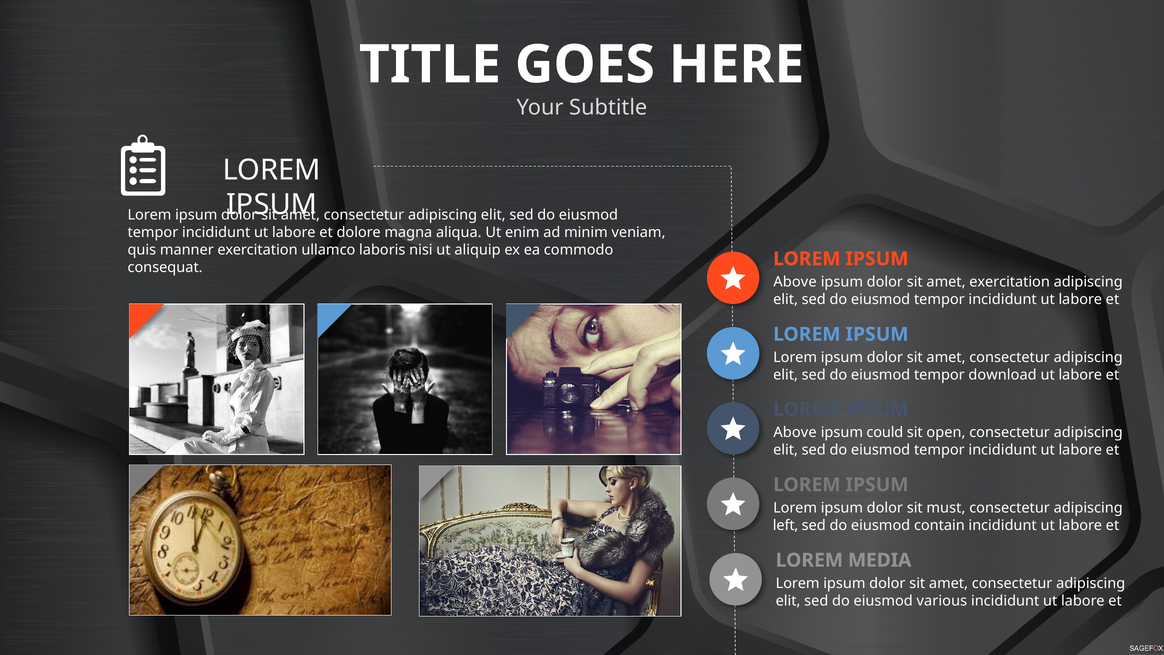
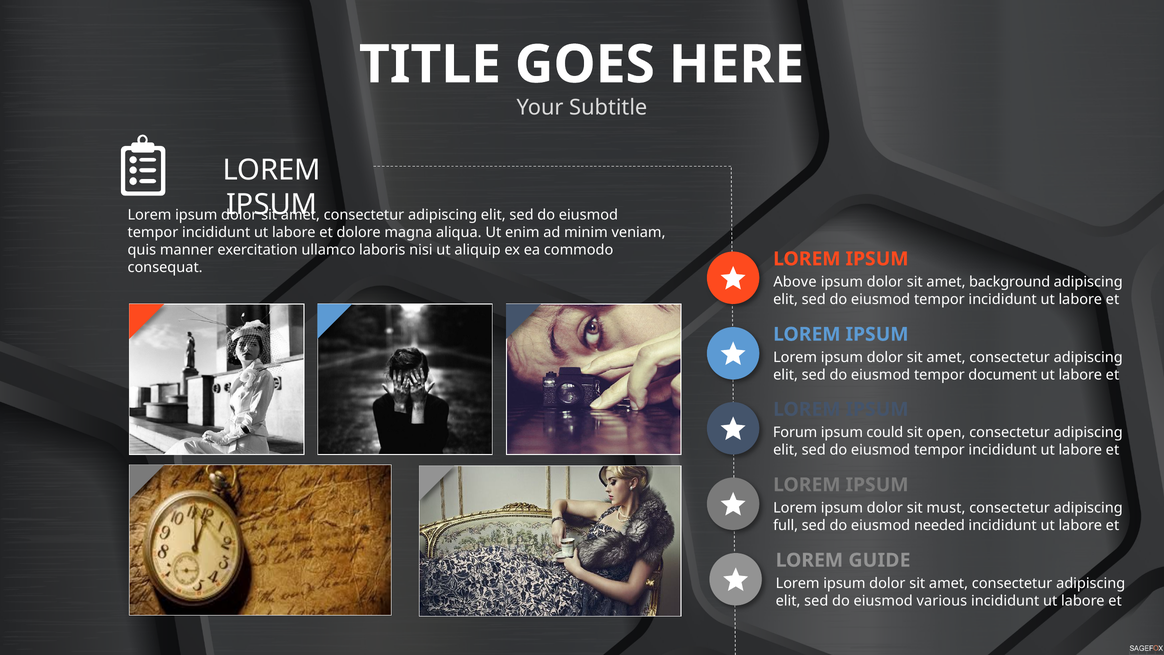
amet exercitation: exercitation -> background (1010, 282)
download: download -> document (1003, 375)
Above: Above -> Forum (795, 432)
left: left -> full (786, 525)
contain: contain -> needed (939, 525)
MEDIA: MEDIA -> GUIDE (879, 560)
